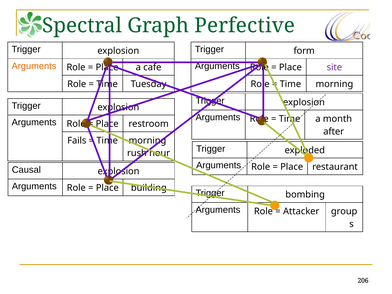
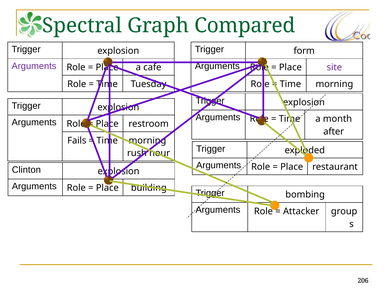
Perfective: Perfective -> Compared (245, 26)
Arguments colour: orange -> purple (34, 66)
Causal: Causal -> Clinton (26, 170)
